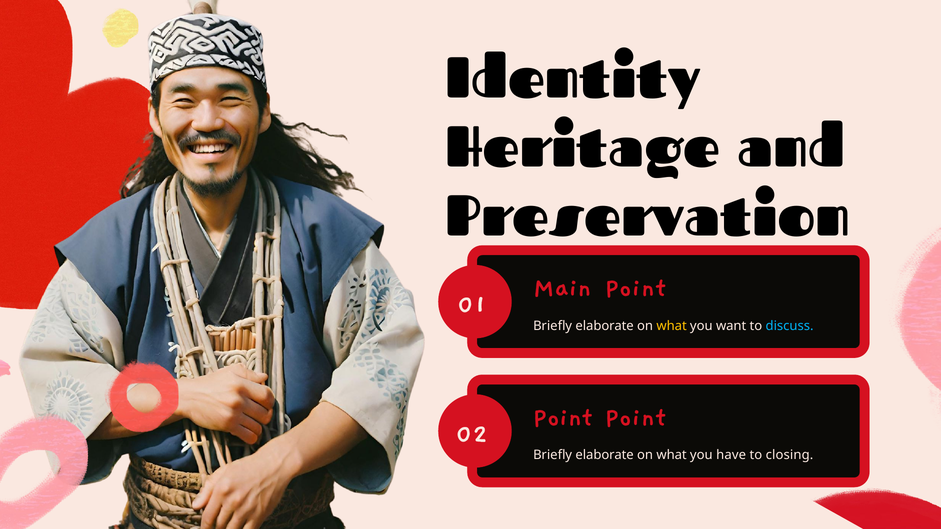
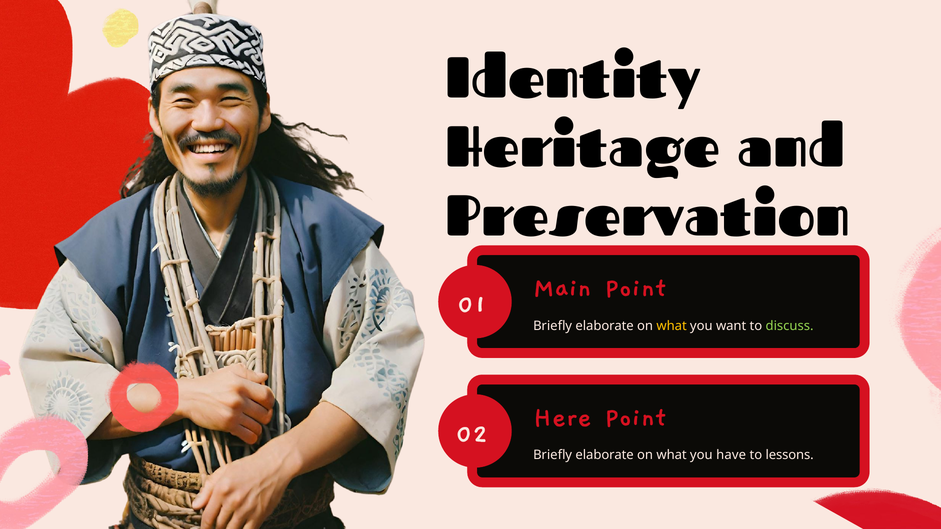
discuss colour: light blue -> light green (790, 326)
Point: Point -> Here (563, 416)
closing: closing -> lessons (790, 455)
